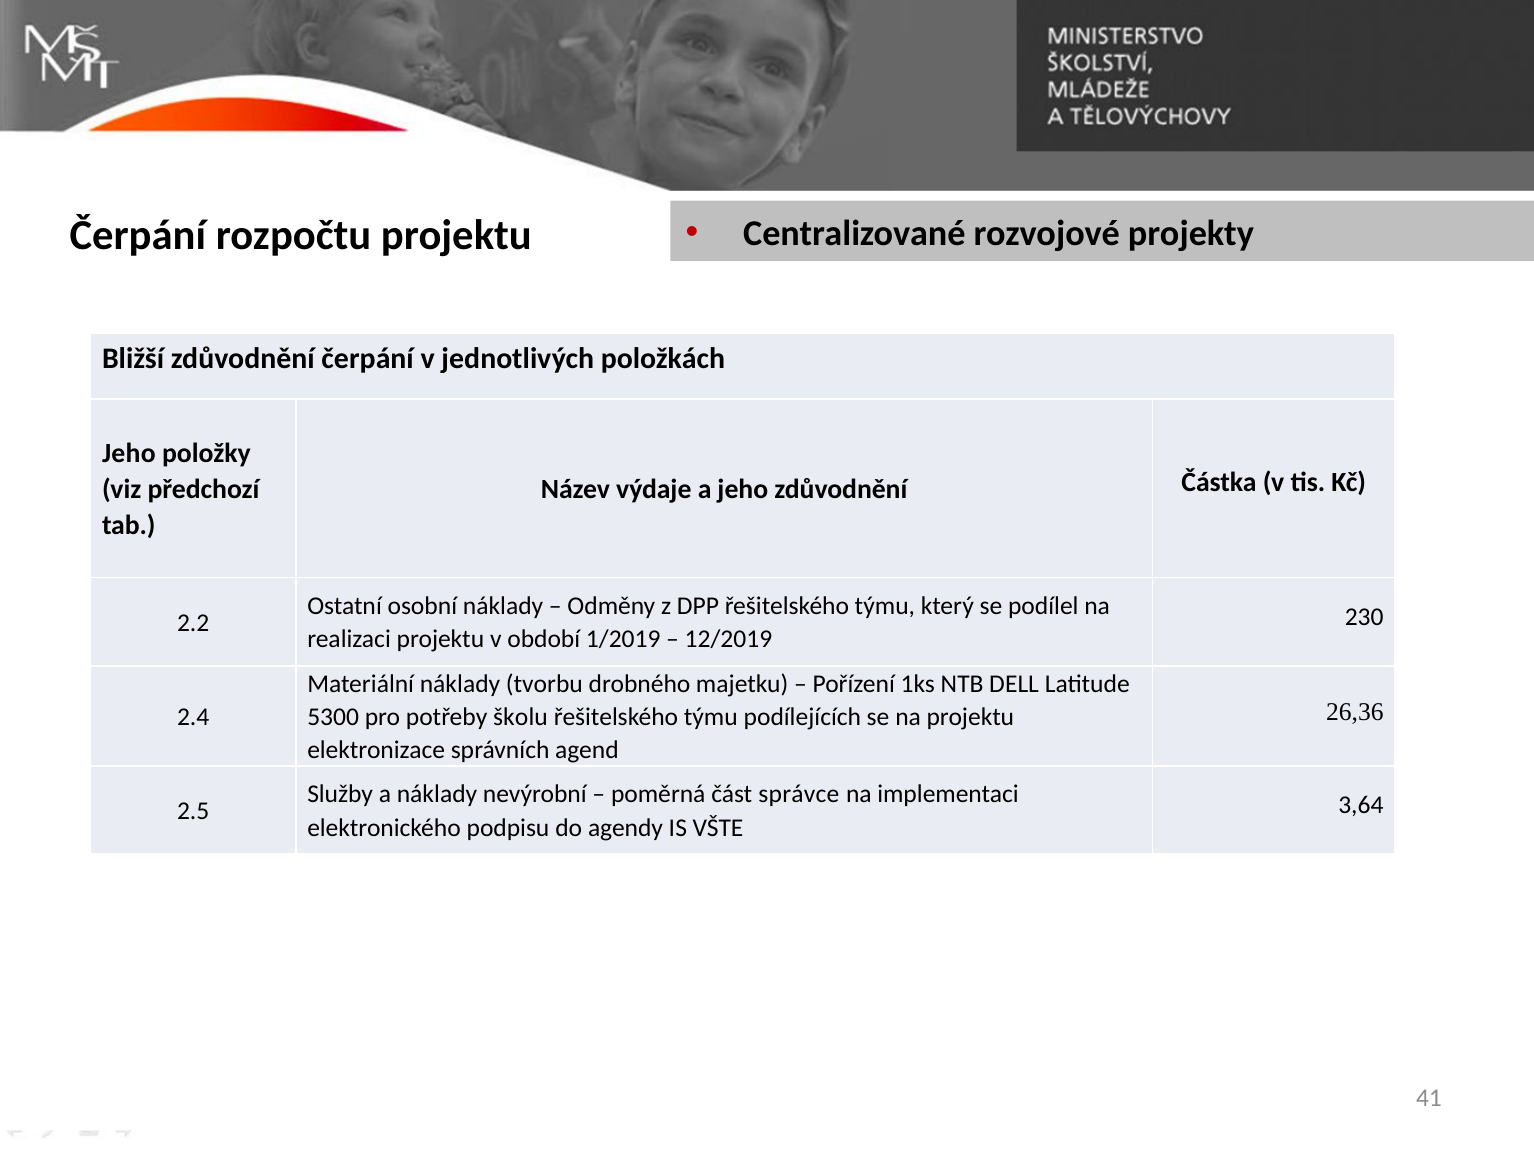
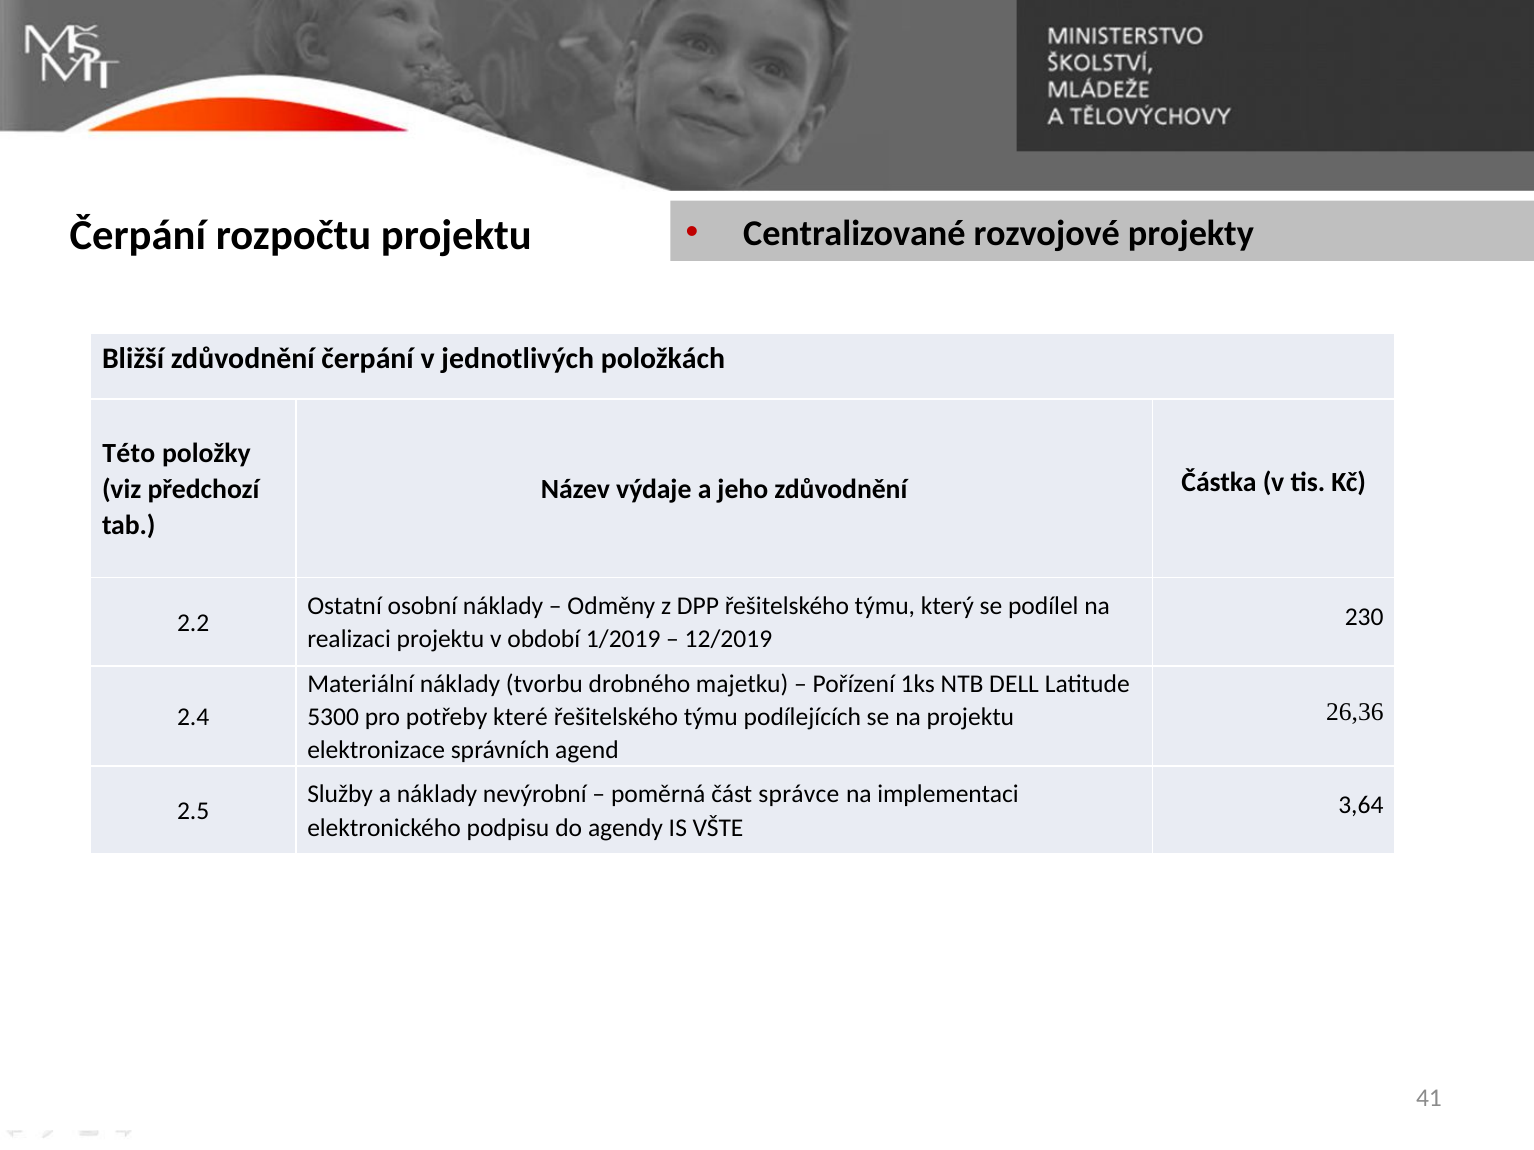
Jeho: Jeho -> Této (129, 454)
školu: školu -> které (521, 717)
